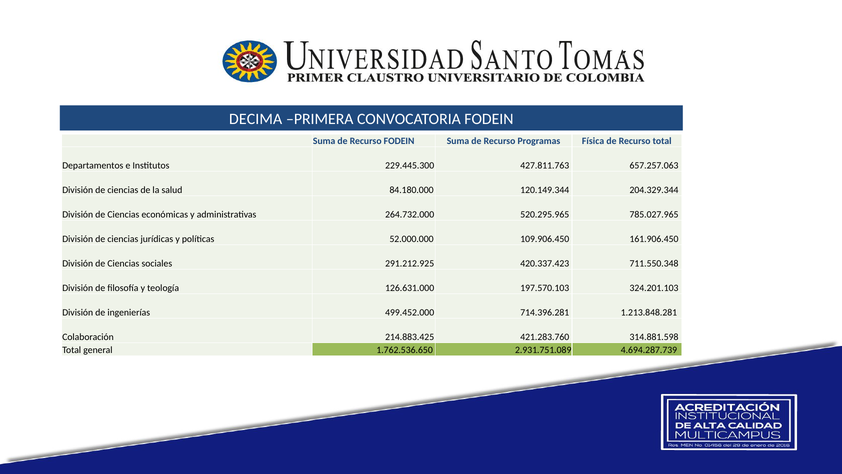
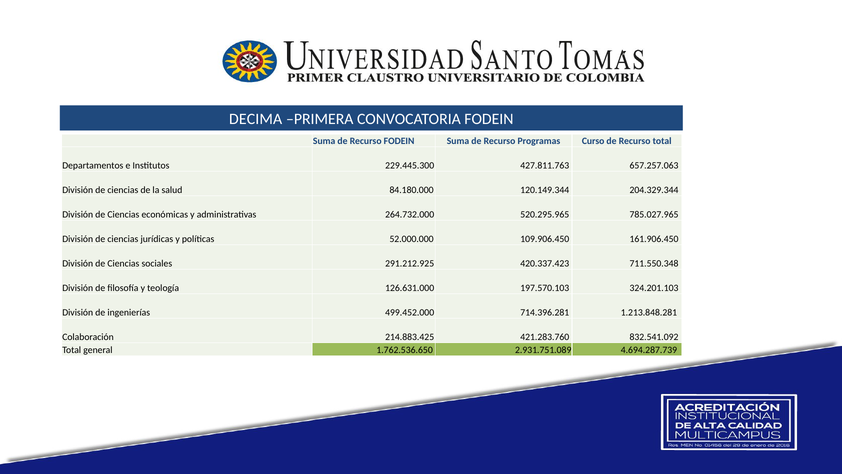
Física: Física -> Curso (593, 141)
314.881.598: 314.881.598 -> 832.541.092 (654, 337)
